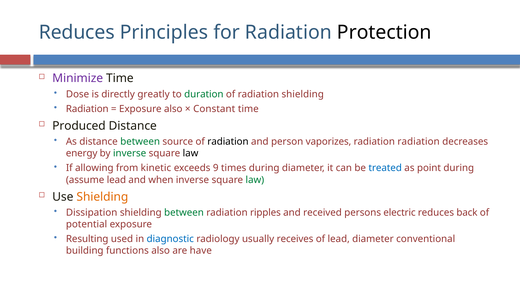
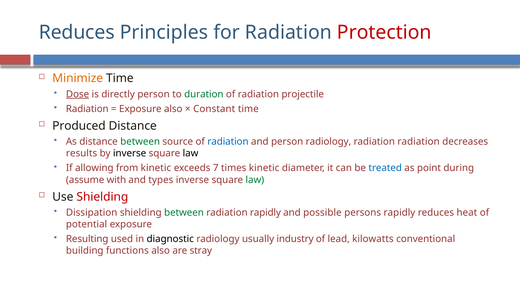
Protection colour: black -> red (384, 32)
Minimize colour: purple -> orange (78, 78)
Dose underline: none -> present (78, 94)
directly greatly: greatly -> person (154, 94)
radiation shielding: shielding -> projectile (303, 94)
radiation colour: black -> blue (228, 141)
person vaporizes: vaporizes -> radiology (328, 141)
energy: energy -> results (82, 153)
inverse colour: green -> black (130, 153)
9: 9 -> 7 (216, 168)
times during: during -> kinetic (264, 168)
assume lead: lead -> with (116, 179)
when: when -> types (161, 179)
Shielding colour: orange -> red (102, 196)
radiation ripples: ripples -> rapidly (265, 212)
received: received -> possible (322, 212)
persons electric: electric -> rapidly (399, 212)
back: back -> heat (467, 212)
diagnostic colour: blue -> black (170, 239)
receives: receives -> industry (295, 239)
lead diameter: diameter -> kilowatts (373, 239)
have: have -> stray (201, 250)
